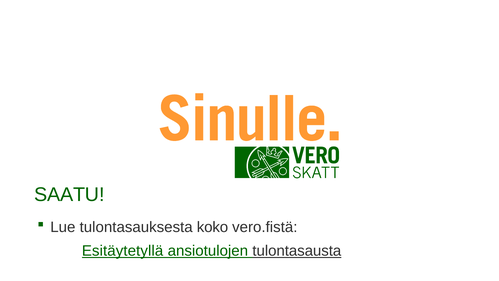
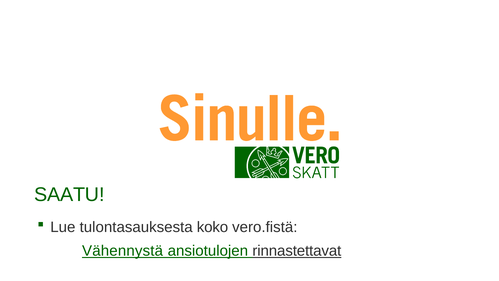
Esitäytetyllä: Esitäytetyllä -> Vähennystä (123, 251)
tulontasausta: tulontasausta -> rinnastettavat (297, 251)
